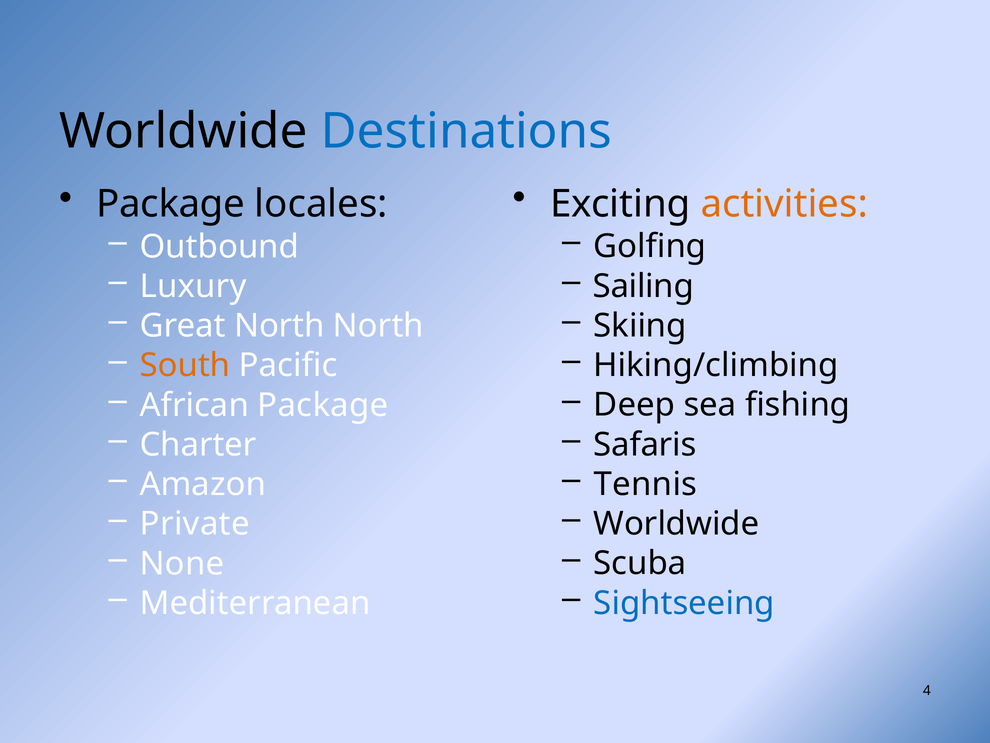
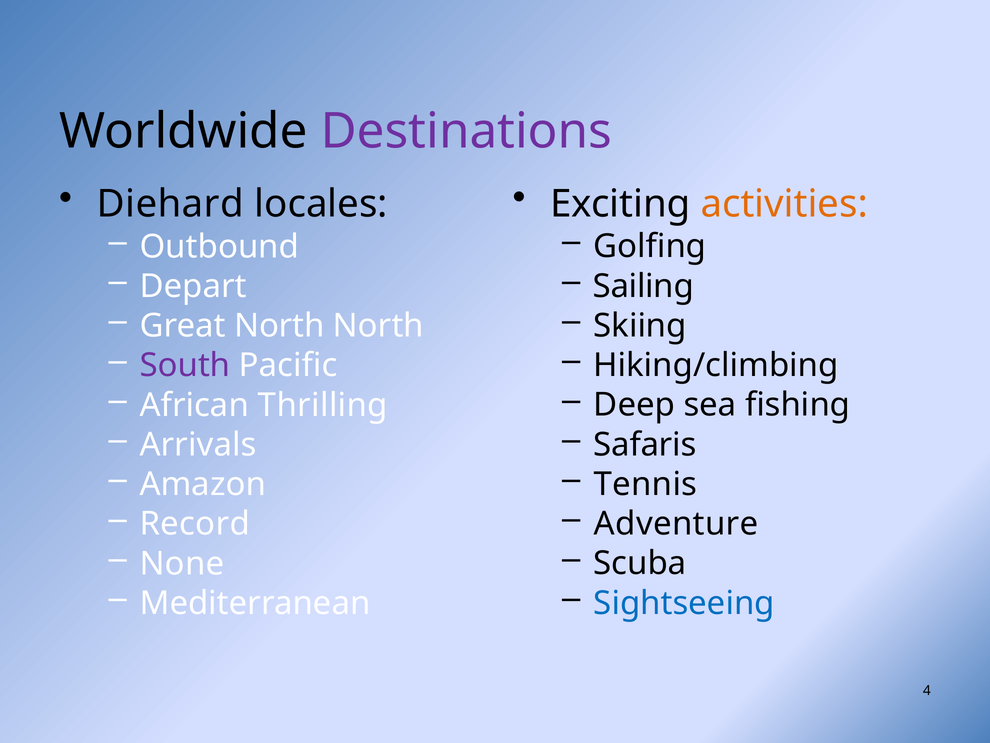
Destinations colour: blue -> purple (466, 132)
Package: Package -> Diehard (170, 204)
Luxury: Luxury -> Depart (193, 286)
South colour: orange -> purple (185, 365)
African Package: Package -> Thrilling (323, 405)
Charter: Charter -> Arrivals (198, 444)
Worldwide: Worldwide -> Adventure (676, 524)
Private: Private -> Record (195, 524)
